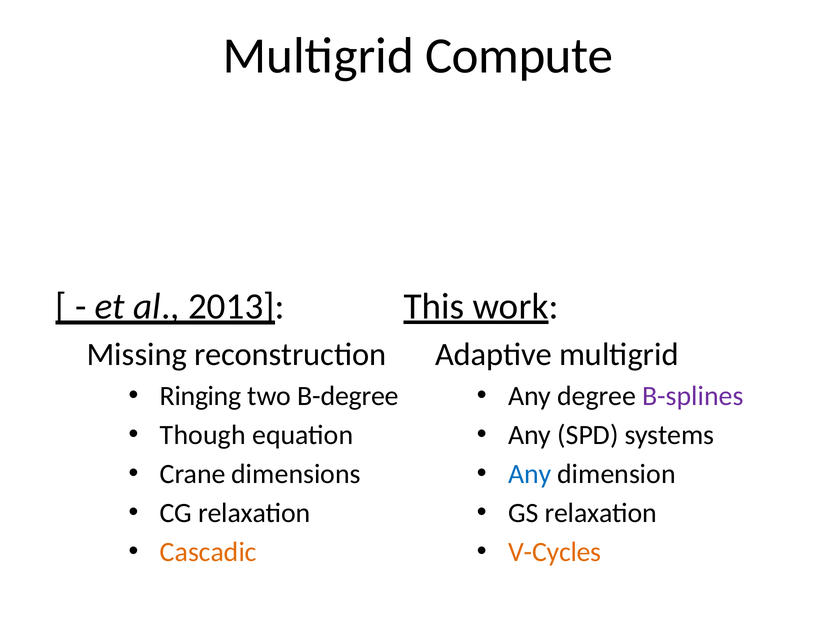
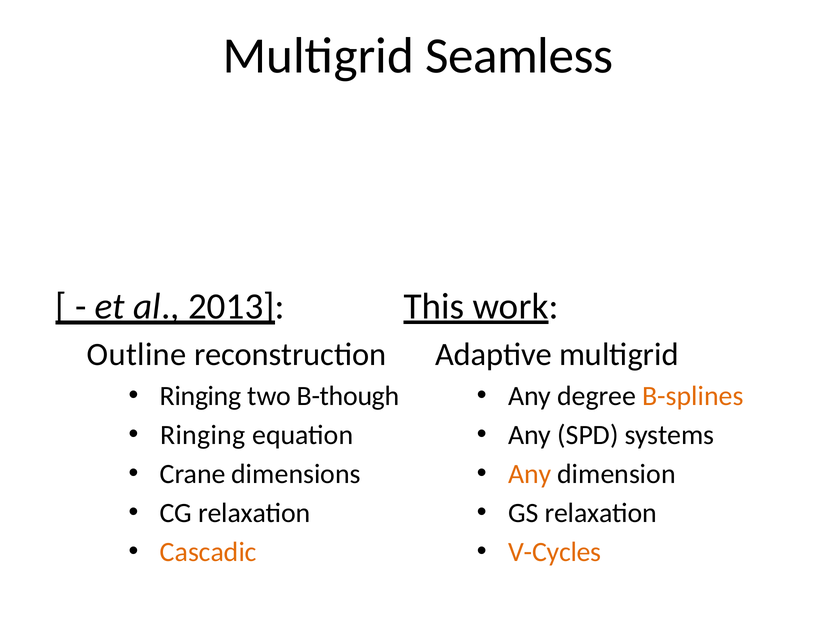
Compute: Compute -> Seamless (519, 56)
Missing: Missing -> Outline (137, 354)
B-degree: B-degree -> B-though (348, 396)
B-splines colour: purple -> orange (693, 396)
Though: Though -> Ringing (203, 435)
Any colour: blue -> orange (530, 474)
